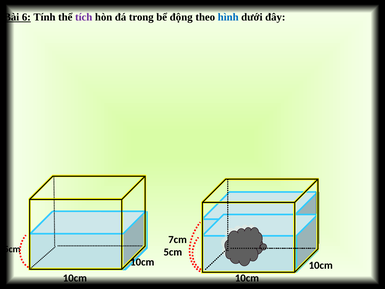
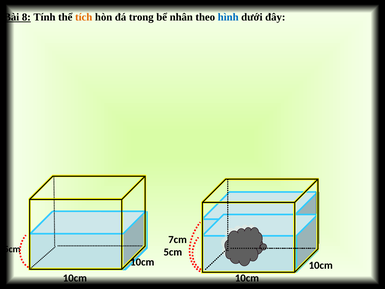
6: 6 -> 8 (26, 17)
tích colour: purple -> orange (84, 17)
động: động -> nhân (181, 17)
